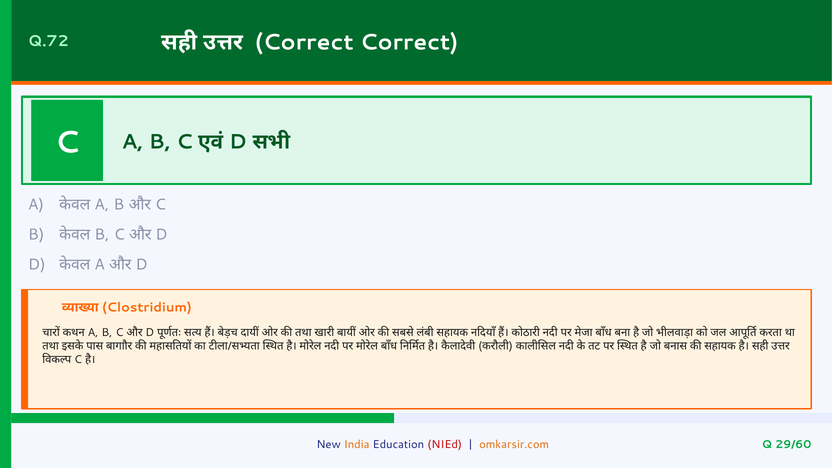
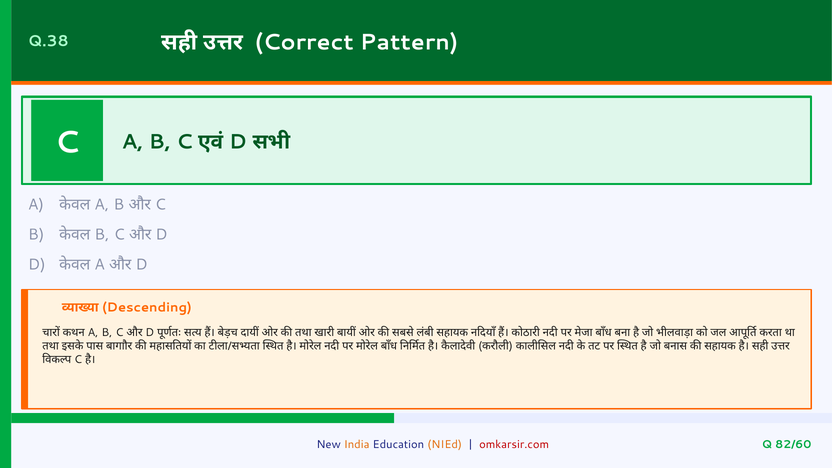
Q.72: Q.72 -> Q.38 (48, 41)
Correct Correct: Correct -> Pattern (409, 42)
Clostridium: Clostridium -> Descending (147, 307)
NIEd colour: red -> orange (445, 444)
omkarsir.com colour: orange -> red (514, 444)
29/60: 29/60 -> 82/60 (793, 444)
